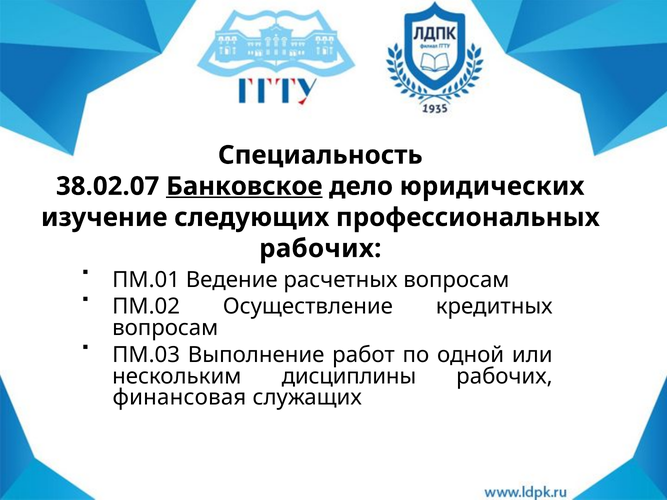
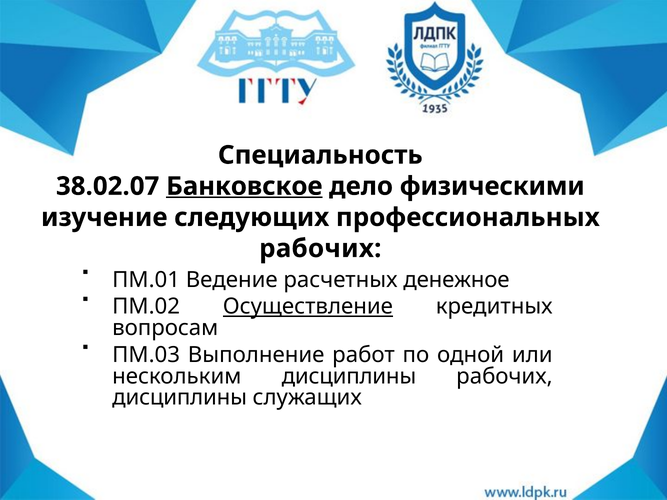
юридических: юридических -> физическими (492, 186)
расчетных вопросам: вопросам -> денежное (456, 280)
Осуществление underline: none -> present (308, 307)
финансовая: финансовая -> дисциплины (180, 398)
